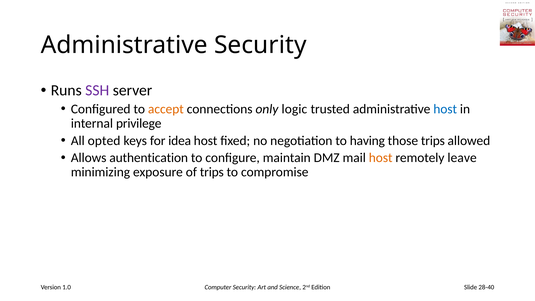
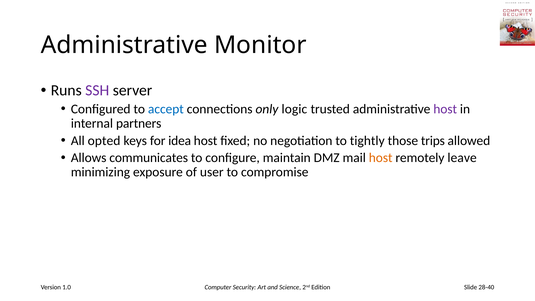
Administrative Security: Security -> Monitor (260, 45)
accept colour: orange -> blue (166, 109)
host colour: blue -> purple (445, 109)
privilege: privilege -> partners (139, 123)
having: having -> tightly (367, 141)
authentication: authentication -> communicates (149, 158)
of trips: trips -> user (212, 172)
